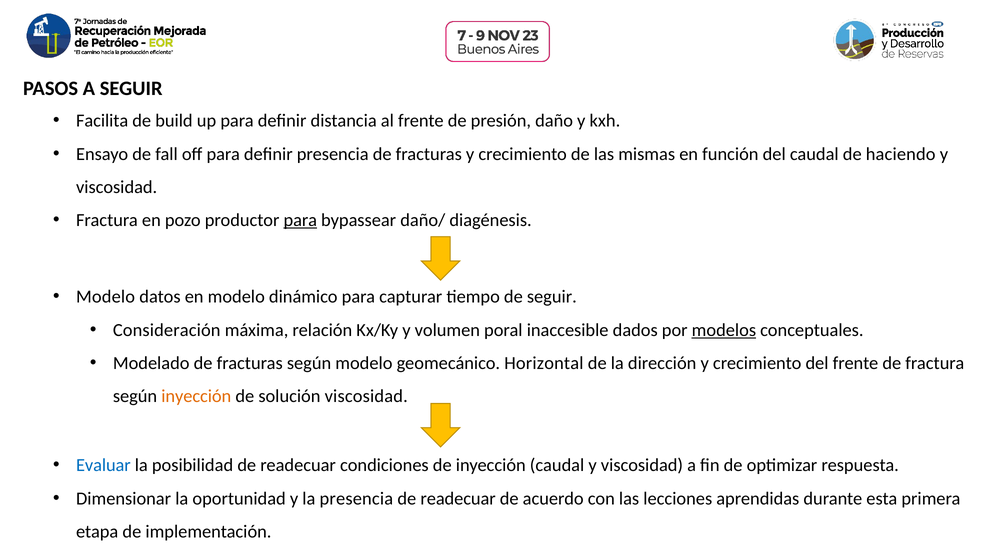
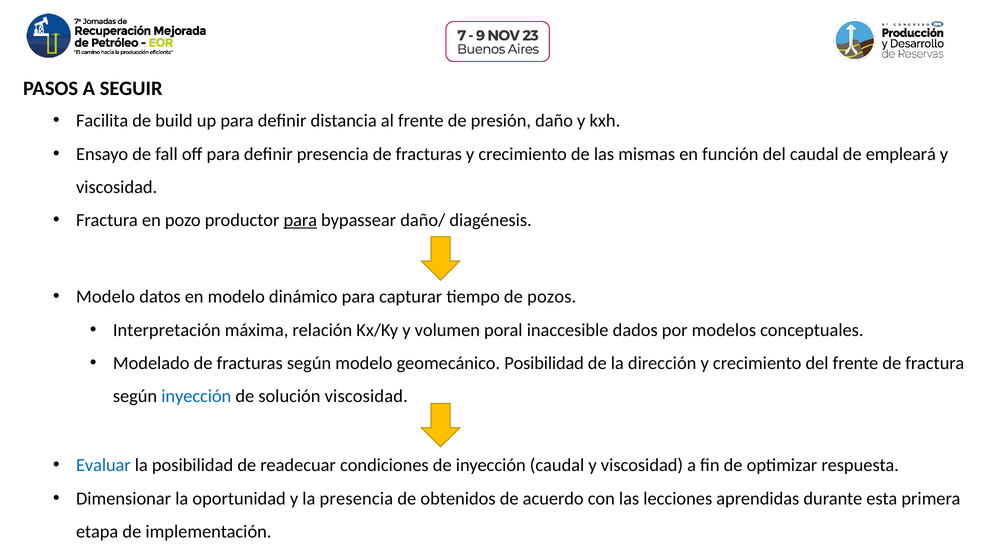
haciendo: haciendo -> empleará (901, 154)
de seguir: seguir -> pozos (552, 297)
Consideración: Consideración -> Interpretación (167, 330)
modelos underline: present -> none (724, 330)
geomecánico Horizontal: Horizontal -> Posibilidad (544, 363)
inyección colour: orange -> blue (196, 396)
readecuar: readecuar -> obtenidos (458, 499)
